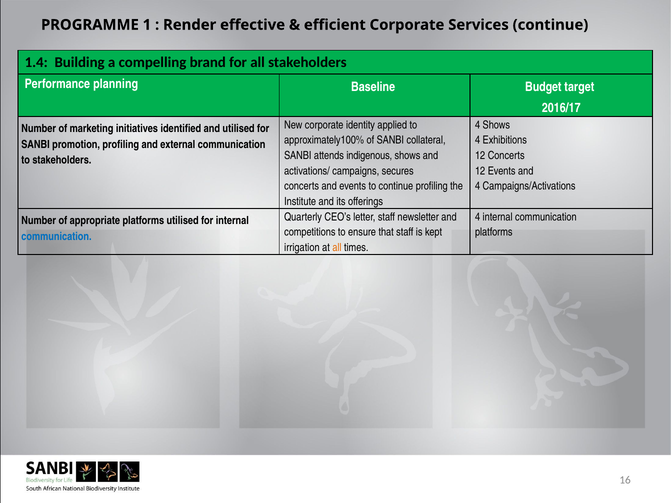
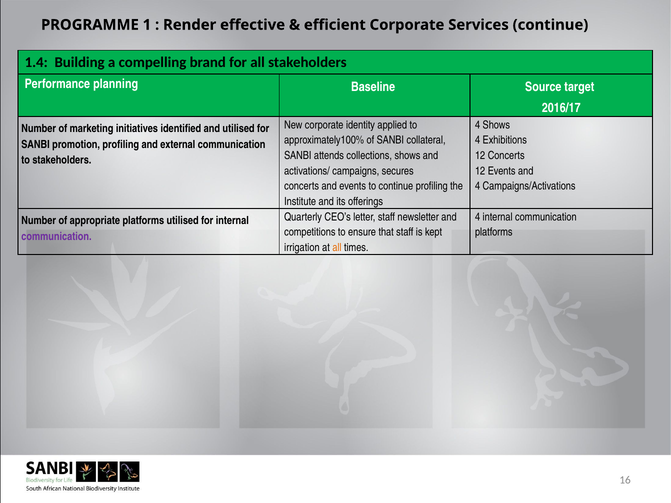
Budget: Budget -> Source (543, 87)
indigenous: indigenous -> collections (369, 156)
communication colour: blue -> purple (56, 236)
